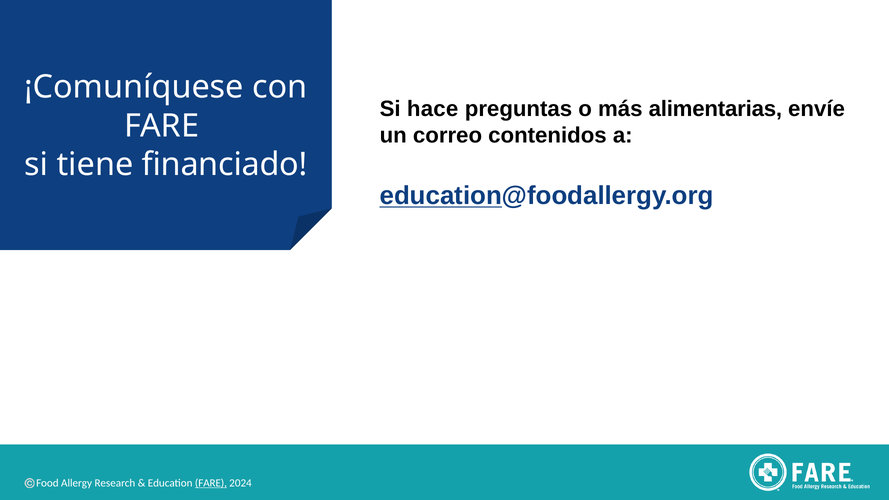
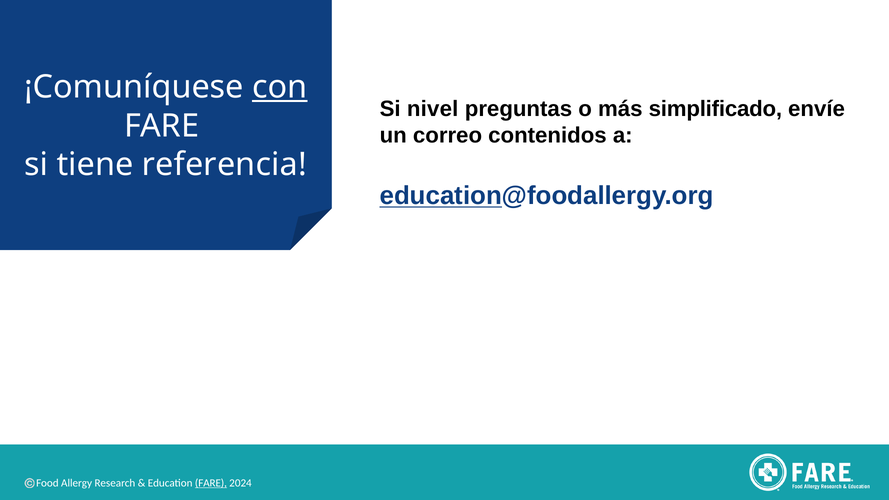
con underline: none -> present (280, 87)
hace: hace -> nivel (433, 109)
alimentarias: alimentarias -> simplificado (715, 109)
financiado: financiado -> referencia (224, 165)
